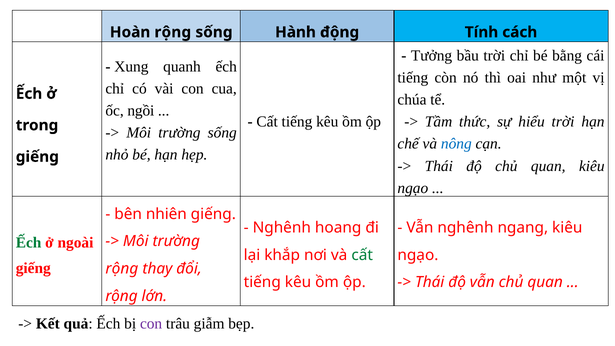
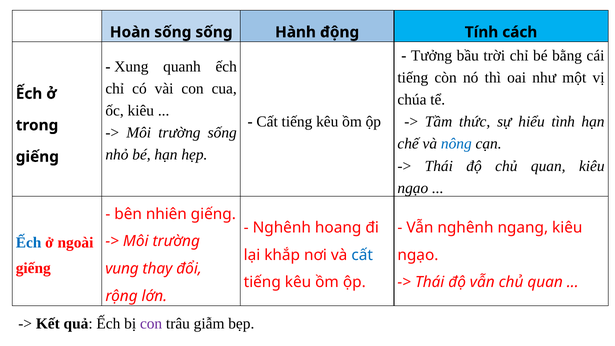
Hoàn rộng: rộng -> sống (173, 32)
ốc ngồi: ngồi -> kiêu (141, 111)
hiểu trời: trời -> tình (563, 122)
Ếch colour: green -> blue (29, 243)
cất colour: green -> blue (362, 255)
rộng: rộng -> vung (122, 269)
